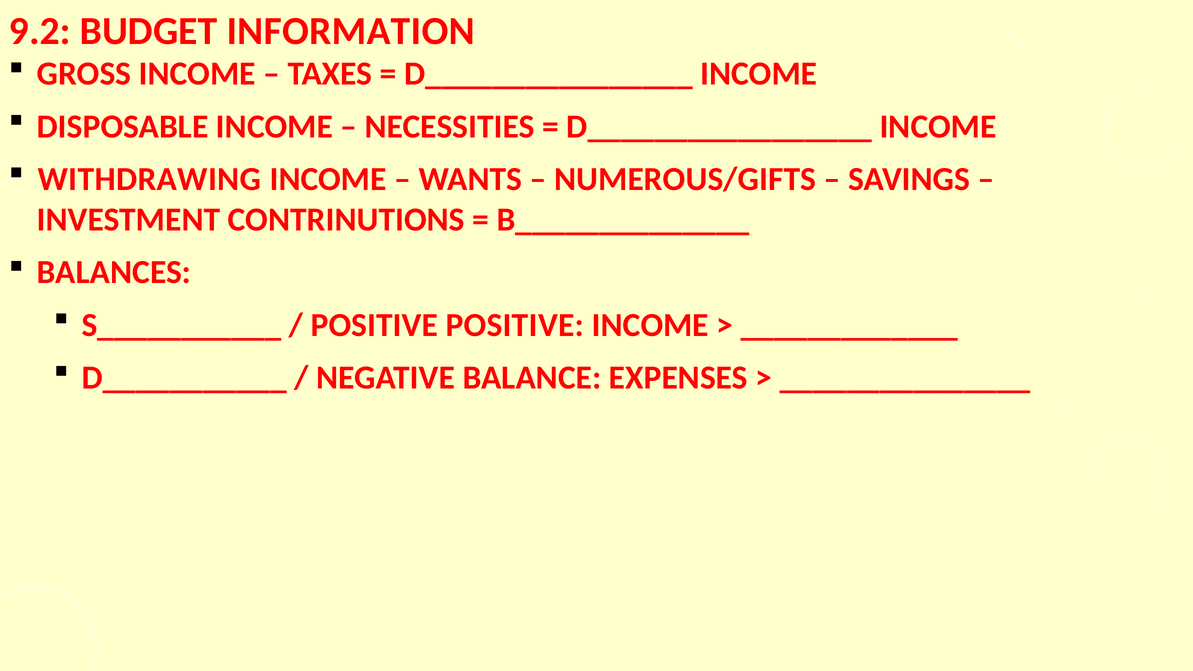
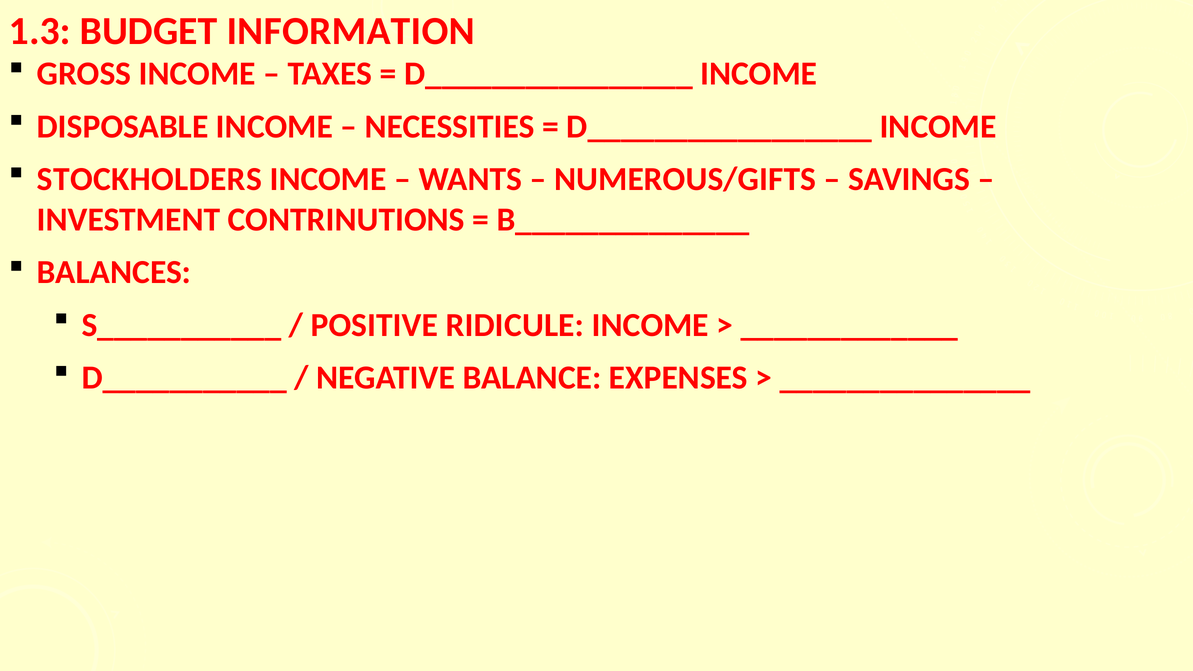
9.2: 9.2 -> 1.3 (40, 31)
WITHDRAWING: WITHDRAWING -> STOCKHOLDERS (149, 179)
POSITIVE POSITIVE: POSITIVE -> RIDICULE (515, 325)
